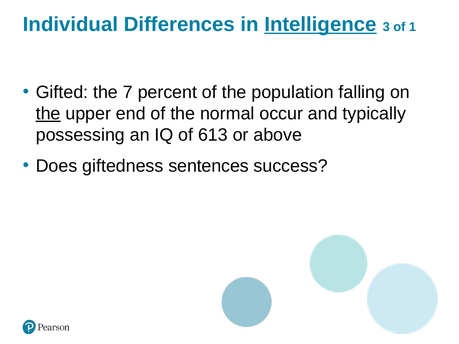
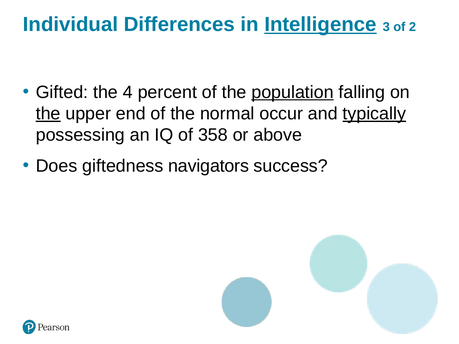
1: 1 -> 2 (412, 27)
7: 7 -> 4 (128, 92)
population underline: none -> present (293, 92)
typically underline: none -> present (374, 114)
613: 613 -> 358 (213, 135)
sentences: sentences -> navigators (209, 166)
